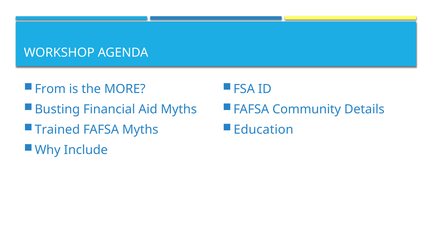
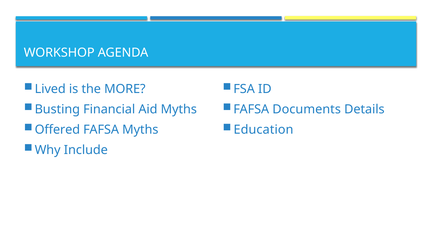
From: From -> Lived (50, 89)
Community: Community -> Documents (307, 109)
Trained: Trained -> Offered (57, 130)
